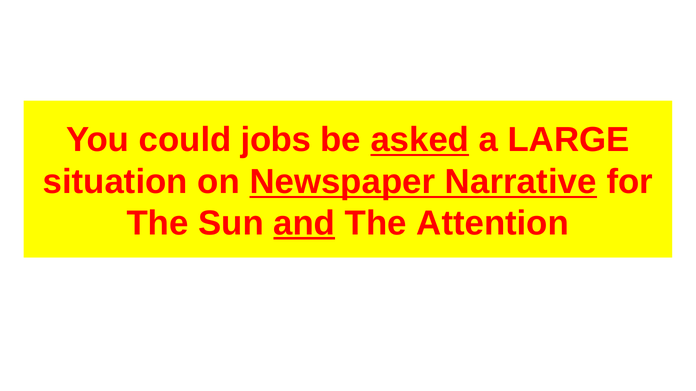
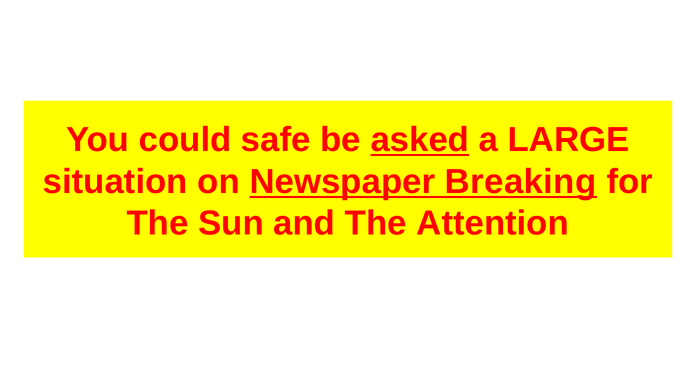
jobs: jobs -> safe (276, 140)
Narrative: Narrative -> Breaking (521, 182)
and underline: present -> none (304, 224)
